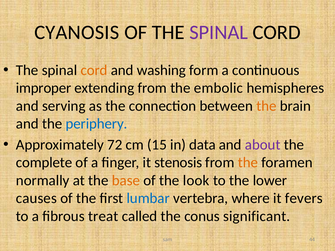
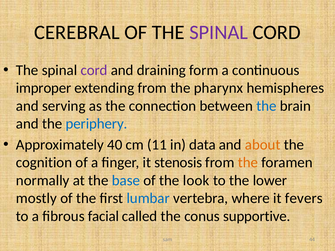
CYANOSIS: CYANOSIS -> CEREBRAL (77, 32)
cord colour: orange -> purple (94, 70)
washing: washing -> draining (161, 70)
embolic: embolic -> pharynx (218, 88)
the colour: orange -> blue (266, 106)
72: 72 -> 40 (115, 145)
15: 15 -> 11 (157, 145)
about colour: purple -> orange (263, 145)
complete: complete -> cognition (44, 163)
base colour: orange -> blue (126, 181)
causes: causes -> mostly (36, 198)
treat: treat -> facial (103, 216)
significant: significant -> supportive (257, 216)
